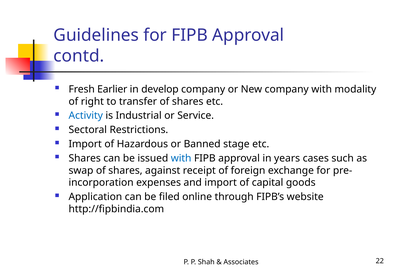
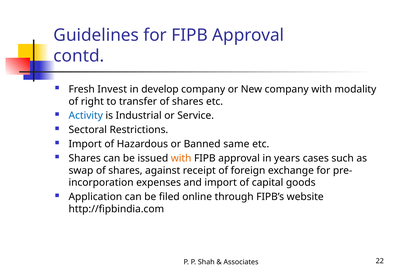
Earlier: Earlier -> Invest (112, 89)
stage: stage -> same (236, 144)
with colour: blue -> orange (181, 158)
